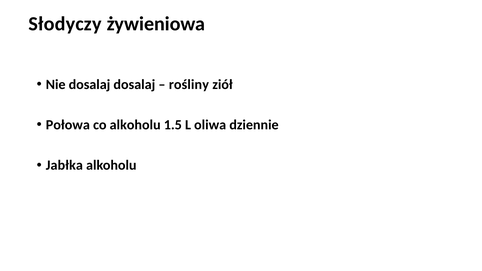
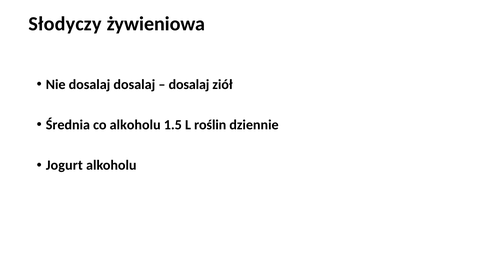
rośliny: rośliny -> dosalaj (189, 85)
Połowa: Połowa -> Średnia (68, 125)
oliwa: oliwa -> roślin (210, 125)
Jabłka: Jabłka -> Jogurt (64, 165)
